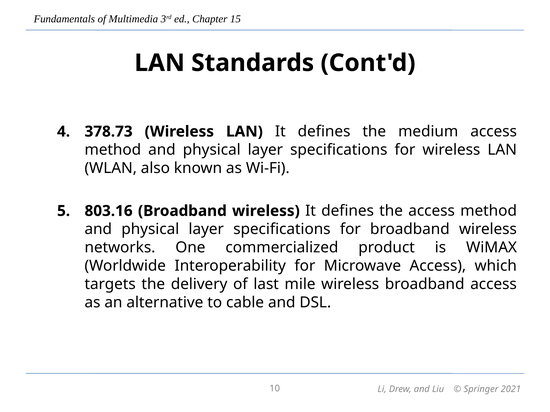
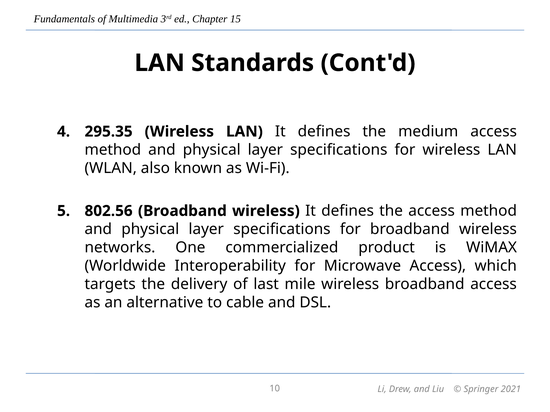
378.73: 378.73 -> 295.35 (109, 132)
803.16: 803.16 -> 802.56 (109, 211)
